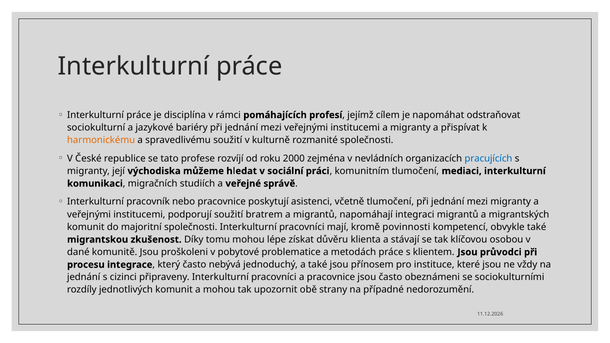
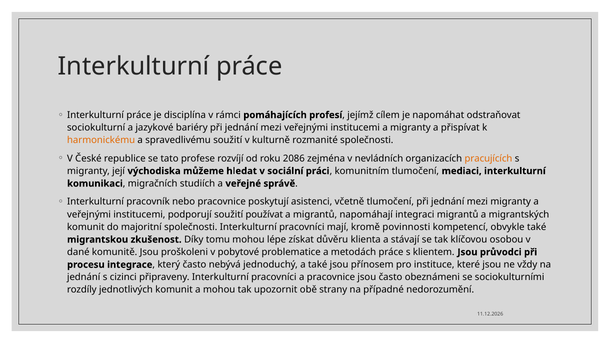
2000: 2000 -> 2086 (294, 158)
pracujících colour: blue -> orange (488, 158)
bratrem: bratrem -> používat (264, 214)
